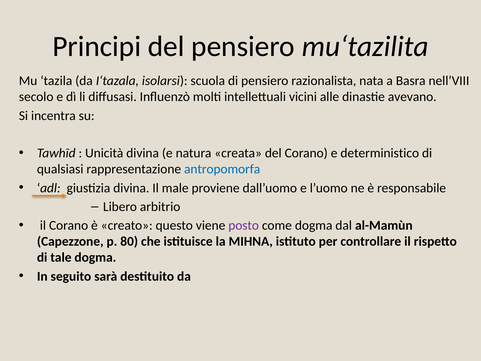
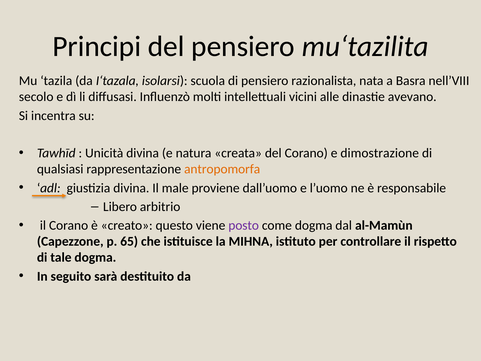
deterministico: deterministico -> dimostrazione (380, 153)
antropomorfa colour: blue -> orange (222, 169)
80: 80 -> 65 (129, 241)
